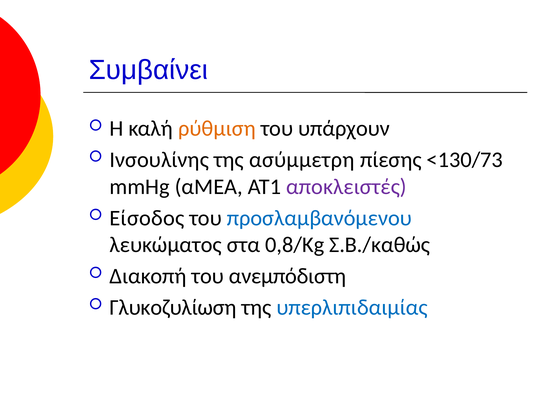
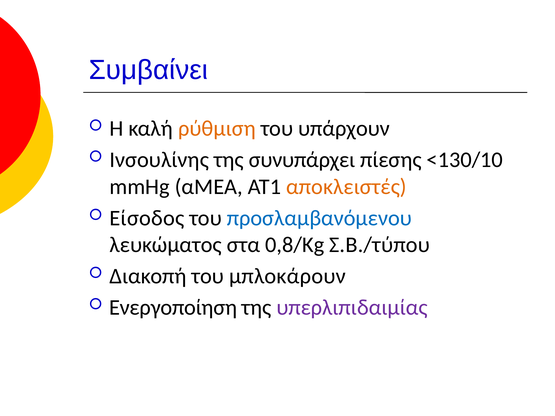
ασύμμετρη: ασύμμετρη -> συνυπάρχει (302, 160)
<130/73: <130/73 -> <130/10 (465, 160)
αποκλειστές colour: purple -> orange (346, 187)
Σ.Β./καθώς: Σ.Β./καθώς -> Σ.Β./τύπου (380, 245)
ανεμπόδιστη: ανεμπόδιστη -> μπλοκάρουν (287, 276)
Γλυκοζυλίωση: Γλυκοζυλίωση -> Ενεργοποίηση (173, 308)
υπερλιπιδαιμίας colour: blue -> purple (352, 308)
